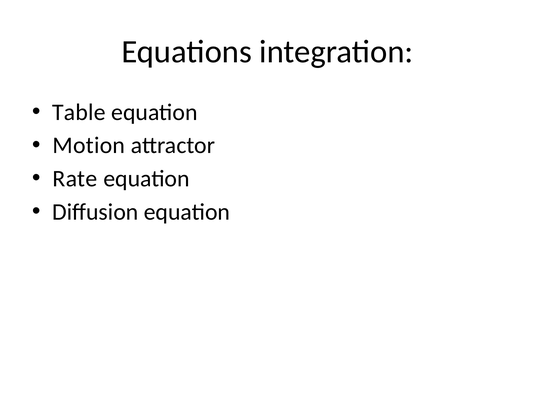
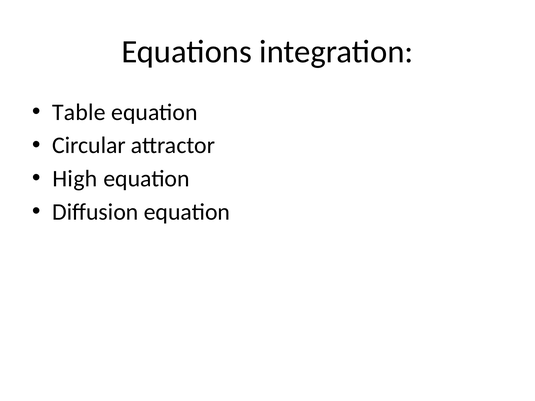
Motion: Motion -> Circular (89, 146)
Rate: Rate -> High (75, 179)
